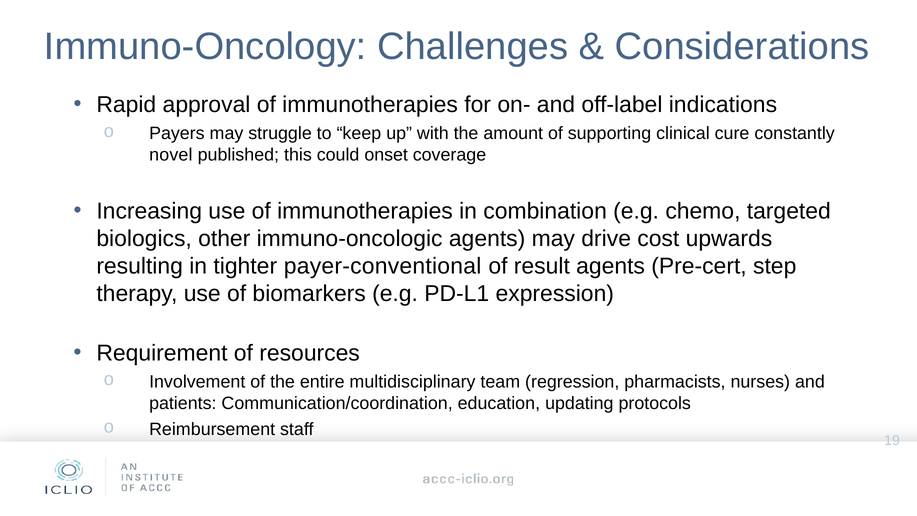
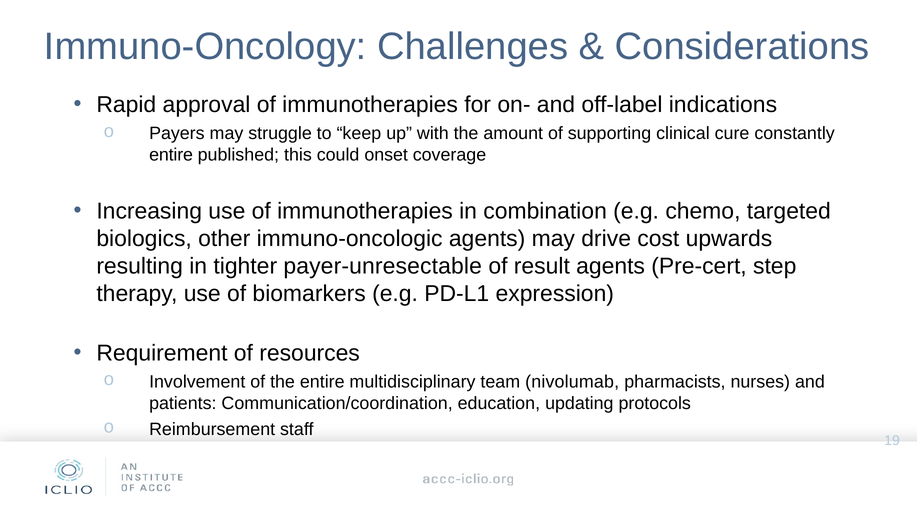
novel: novel -> entire (171, 155)
payer-conventional: payer-conventional -> payer-unresectable (383, 266)
regression: regression -> nivolumab (572, 382)
